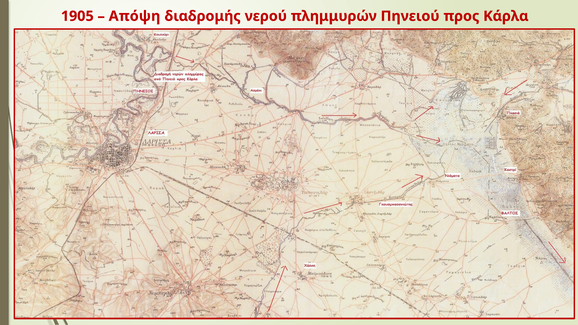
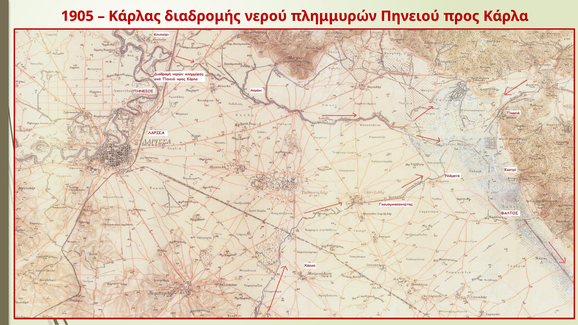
Απόψη: Απόψη -> Κάρλας (135, 16)
